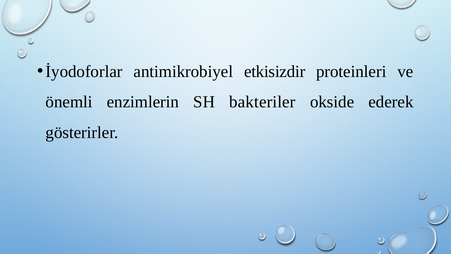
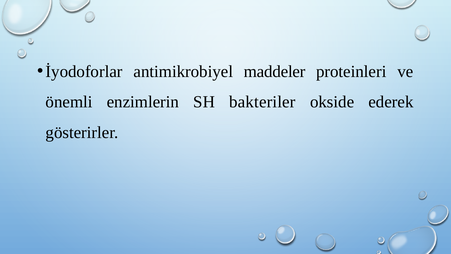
etkisizdir: etkisizdir -> maddeler (275, 71)
